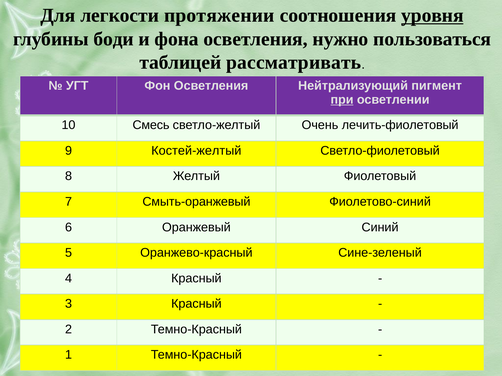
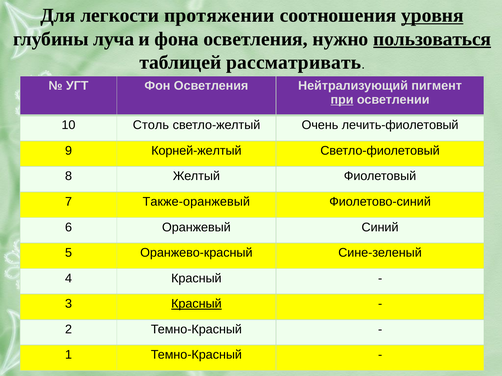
боди: боди -> луча (114, 39)
пользоваться underline: none -> present (432, 39)
Смесь: Смесь -> Столь (151, 125)
Костей-желтый: Костей-желтый -> Корней-желтый (196, 151)
Смыть-оранжевый: Смыть-оранжевый -> Также-оранжевый (196, 202)
Красный underline: none -> present (196, 304)
